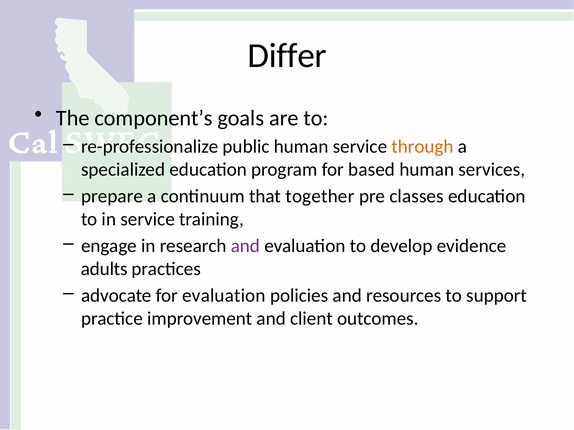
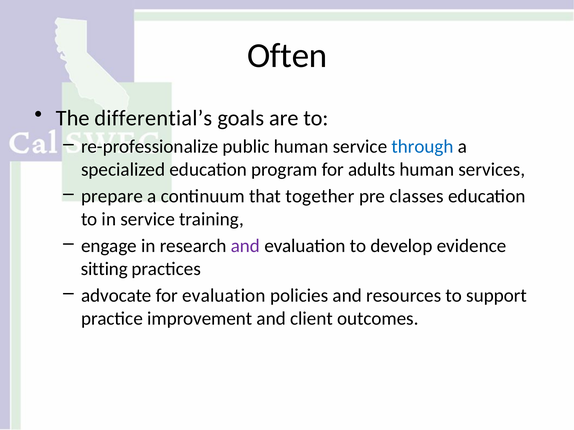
Differ: Differ -> Often (287, 56)
component’s: component’s -> differential’s (153, 118)
through colour: orange -> blue (423, 147)
based: based -> adults (372, 170)
adults: adults -> sitting (104, 269)
